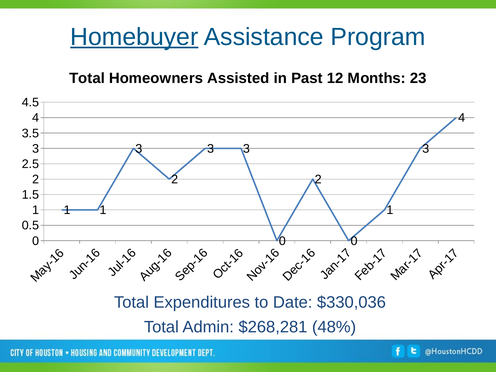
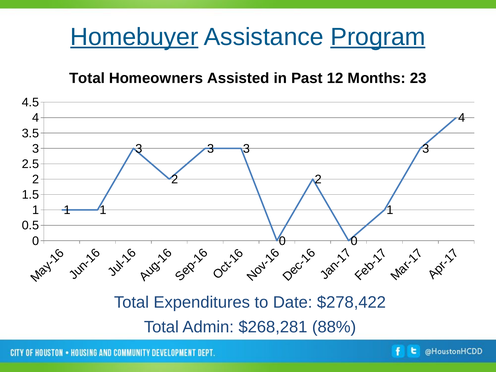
Program underline: none -> present (378, 37)
$330,036: $330,036 -> $278,422 (351, 302)
48%: 48% -> 88% (334, 327)
